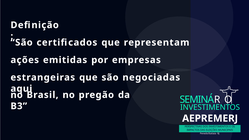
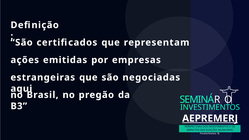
AEPREMERJ underline: none -> present (210, 118)
